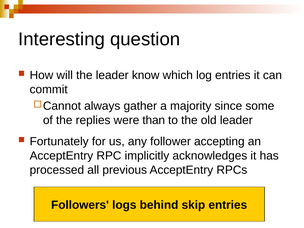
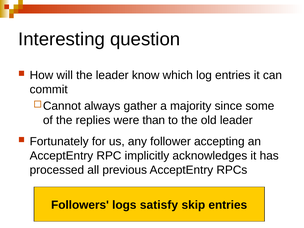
behind: behind -> satisfy (159, 205)
